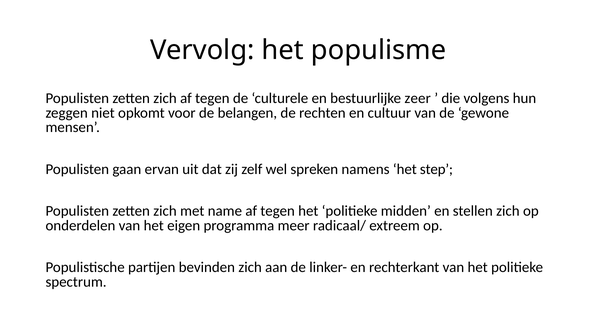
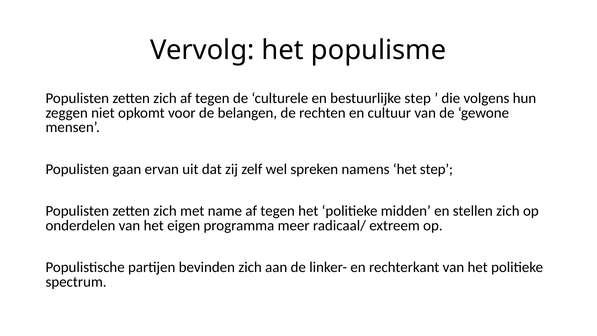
bestuurlijke zeer: zeer -> step (418, 98)
